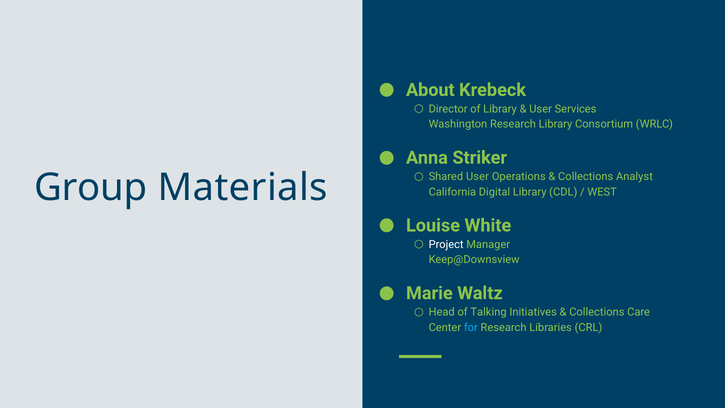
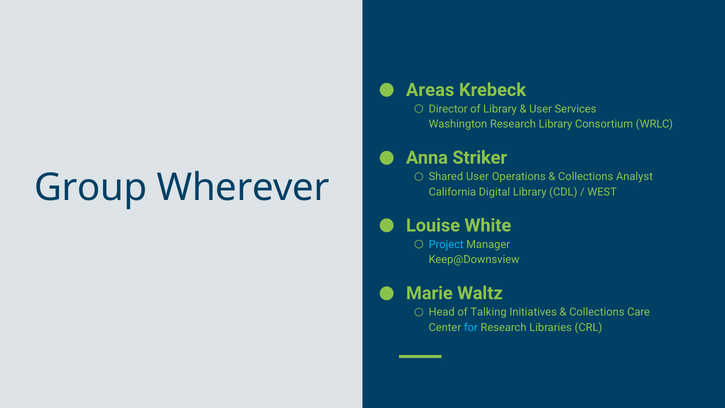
About: About -> Areas (430, 90)
Materials: Materials -> Wherever (243, 188)
Project colour: white -> light blue (446, 244)
